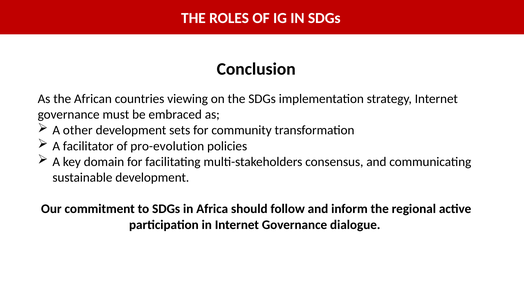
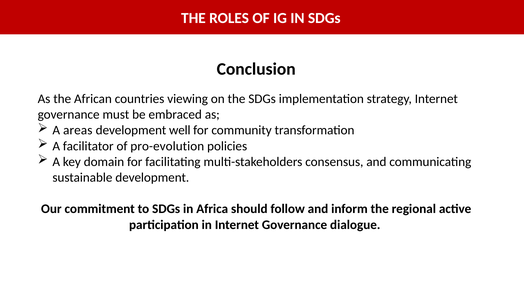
other: other -> areas (78, 130)
sets: sets -> well (180, 130)
